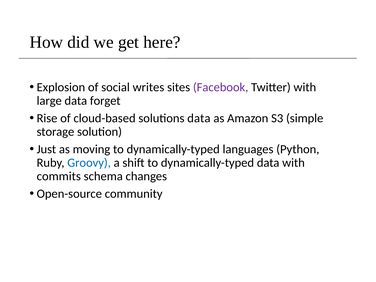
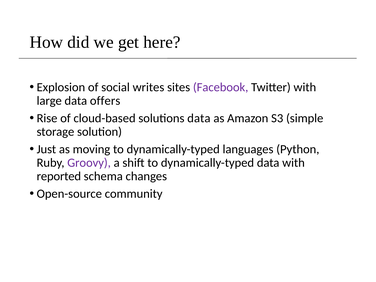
forget: forget -> offers (105, 101)
Groovy colour: blue -> purple (89, 163)
commits: commits -> reported (59, 176)
